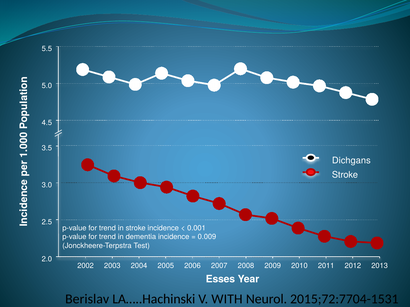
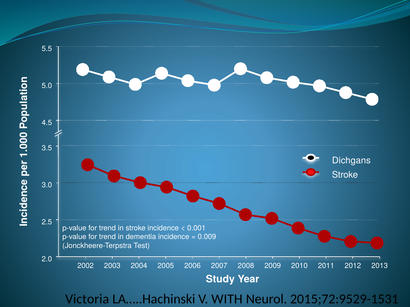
Esses: Esses -> Study (220, 280)
Berislav: Berislav -> Victoria (87, 299)
2015;72:7704-1531: 2015;72:7704-1531 -> 2015;72:9529-1531 (344, 299)
